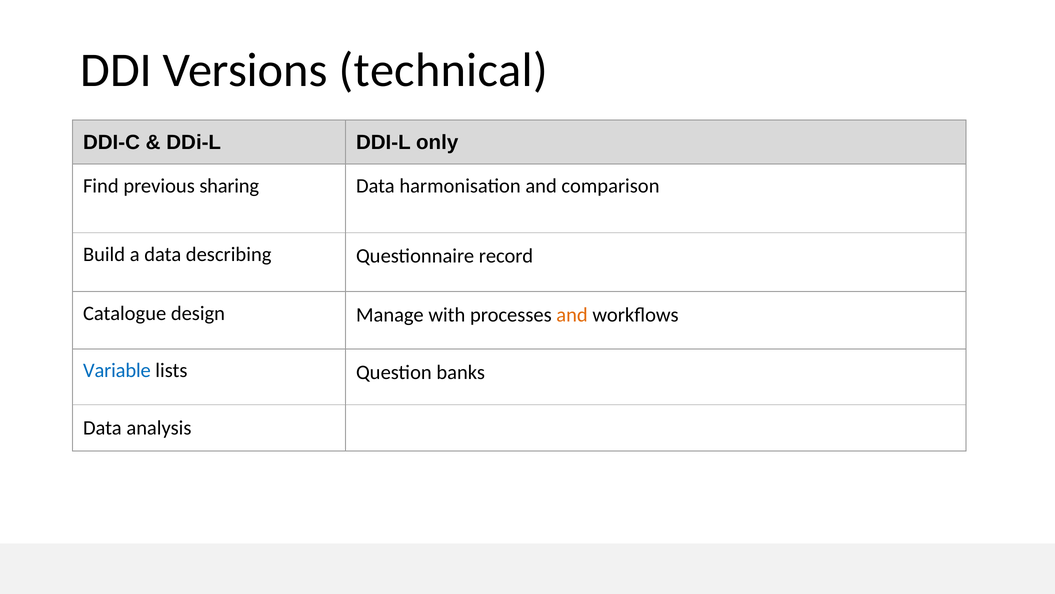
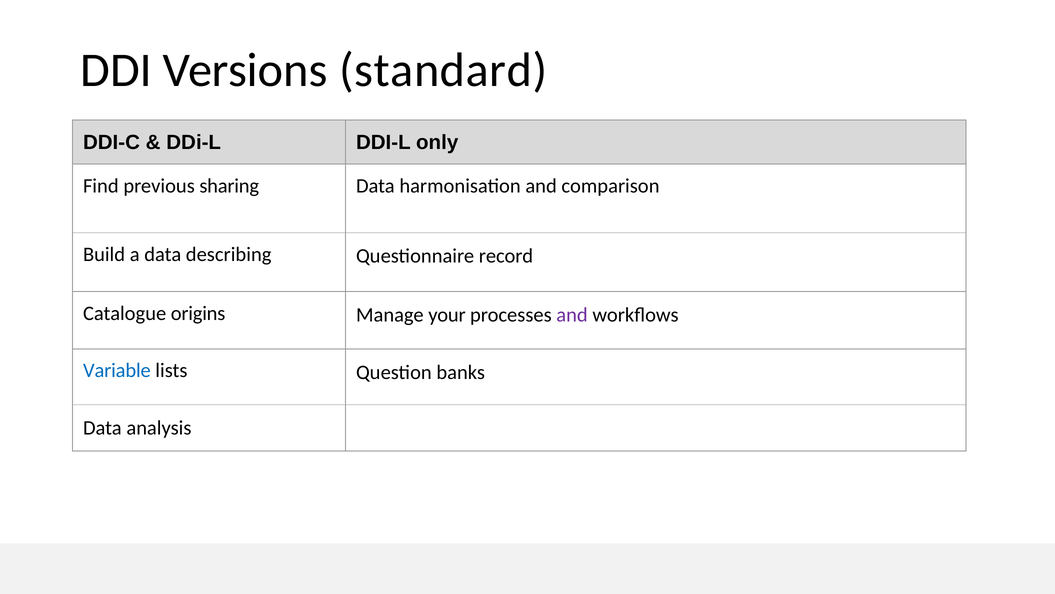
technical: technical -> standard (443, 70)
design: design -> origins (198, 313)
with: with -> your (447, 315)
and colour: orange -> purple (572, 315)
